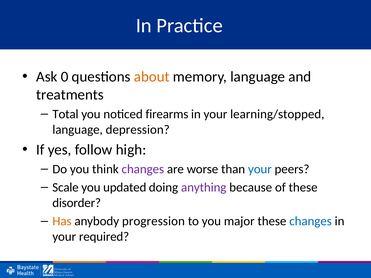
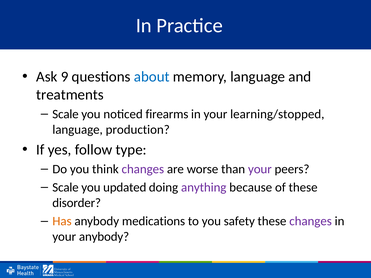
0: 0 -> 9 (65, 77)
about colour: orange -> blue (152, 77)
Total: Total -> Scale (65, 114)
depression: depression -> production (138, 130)
high: high -> type (131, 150)
your colour: blue -> purple (260, 169)
progression: progression -> medications (154, 221)
major: major -> safety (239, 221)
changes colour: blue -> purple (311, 221)
your required: required -> anybody (104, 237)
